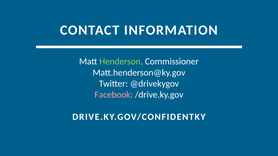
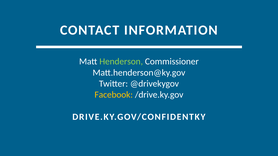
Facebook colour: pink -> yellow (114, 95)
